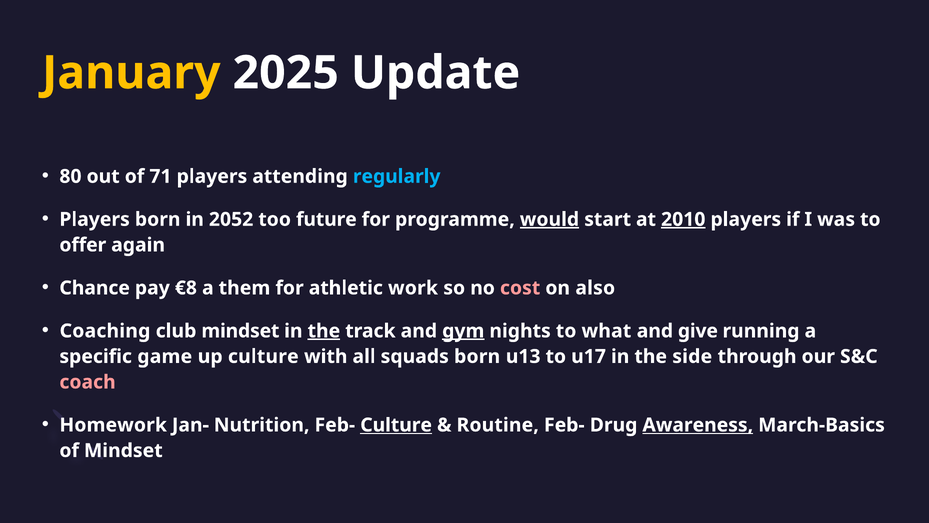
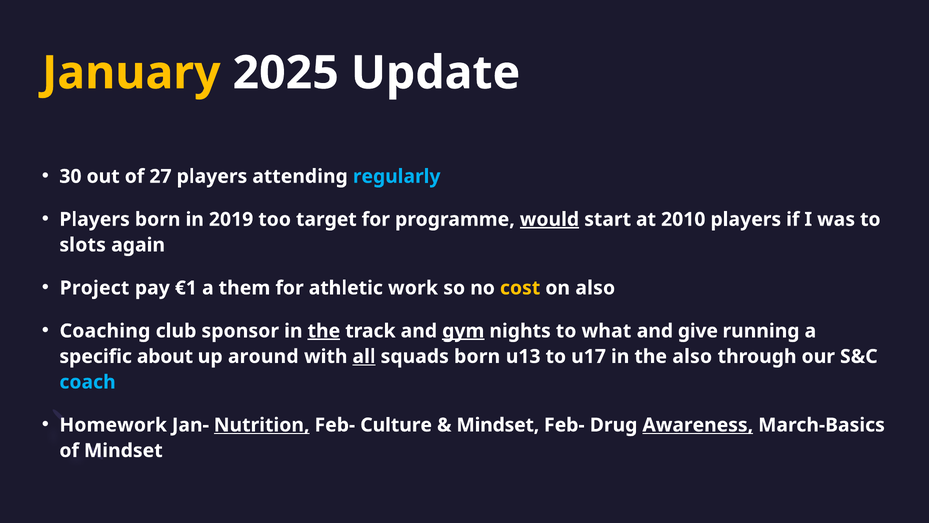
80: 80 -> 30 (70, 176)
71: 71 -> 27 (160, 176)
2052: 2052 -> 2019 (231, 219)
future: future -> target (326, 219)
2010 underline: present -> none (683, 219)
offer: offer -> slots (83, 245)
Chance: Chance -> Project (94, 288)
€8: €8 -> €1 (186, 288)
cost colour: pink -> yellow (520, 288)
club mindset: mindset -> sponsor (240, 331)
game: game -> about (165, 356)
up culture: culture -> around (263, 356)
all underline: none -> present (364, 356)
the side: side -> also (692, 356)
coach colour: pink -> light blue (88, 382)
Nutrition underline: none -> present (262, 425)
Culture underline: present -> none (396, 425)
Routine: Routine -> Mindset (498, 425)
